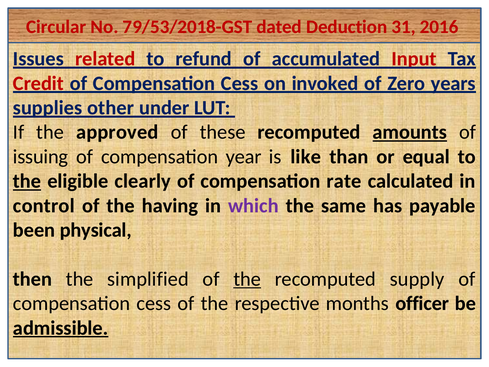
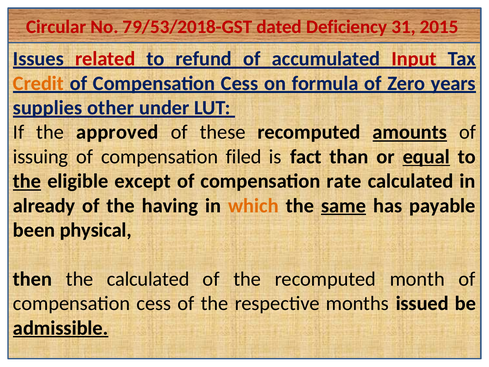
Deduction: Deduction -> Deficiency (347, 27)
2016: 2016 -> 2015 (439, 27)
Credit colour: red -> orange (38, 83)
invoked: invoked -> formula (325, 83)
year: year -> filed (244, 157)
like: like -> fact (306, 157)
equal underline: none -> present (426, 157)
clearly: clearly -> except (143, 181)
control: control -> already (44, 206)
which colour: purple -> orange (253, 206)
same underline: none -> present (344, 206)
the simplified: simplified -> calculated (148, 279)
the underline: present -> none (247, 279)
supply: supply -> month (417, 279)
officer: officer -> issued (422, 303)
